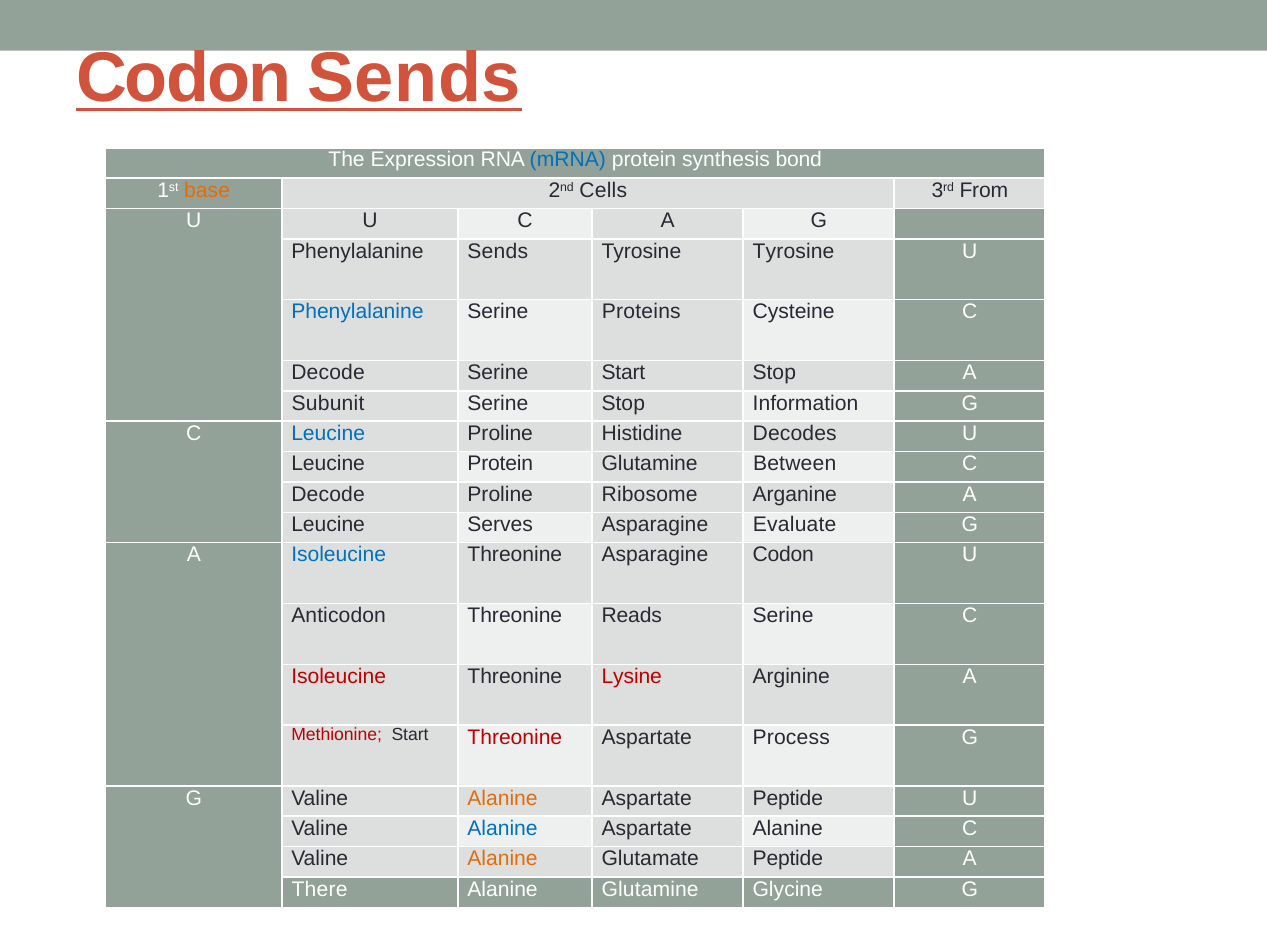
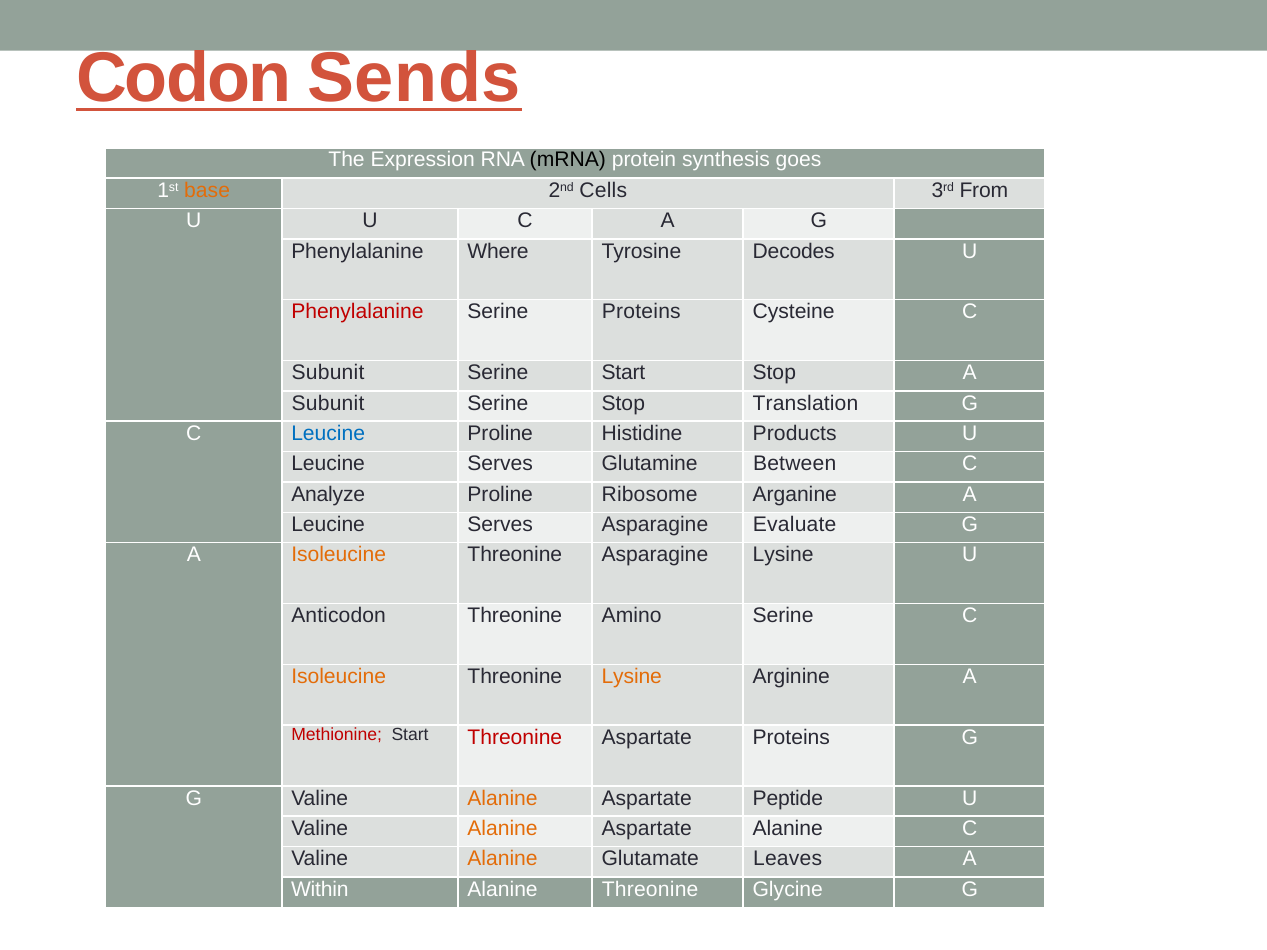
mRNA colour: blue -> black (568, 160)
bond: bond -> goes (799, 160)
Phenylalanine Sends: Sends -> Where (498, 251)
Tyrosine Tyrosine: Tyrosine -> Decodes (794, 251)
Phenylalanine colour: blue -> red (357, 312)
Decode: Decode -> Subunit (328, 373)
Information: Information -> Translation (805, 403)
Decodes: Decodes -> Products (795, 434)
Protein: Protein -> Serves (500, 464)
Decode: Decode -> Analyze (328, 494)
Isoleucine colour: blue -> orange (339, 555)
Asparagine Codon: Codon -> Lysine (783, 555)
Reads: Reads -> Amino (632, 616)
Isoleucine colour: red -> orange (339, 677)
Lysine colour: red -> orange (632, 677)
Aspartate Process: Process -> Proteins (791, 737)
Alanine colour: blue -> orange (503, 829)
Glutamate Peptide: Peptide -> Leaves (788, 859)
There: There -> Within (320, 889)
Alanine Glutamine: Glutamine -> Threonine (650, 889)
